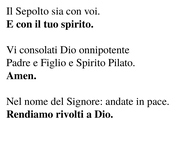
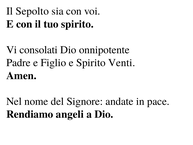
Pilato: Pilato -> Venti (122, 63)
rivolti: rivolti -> angeli (70, 114)
